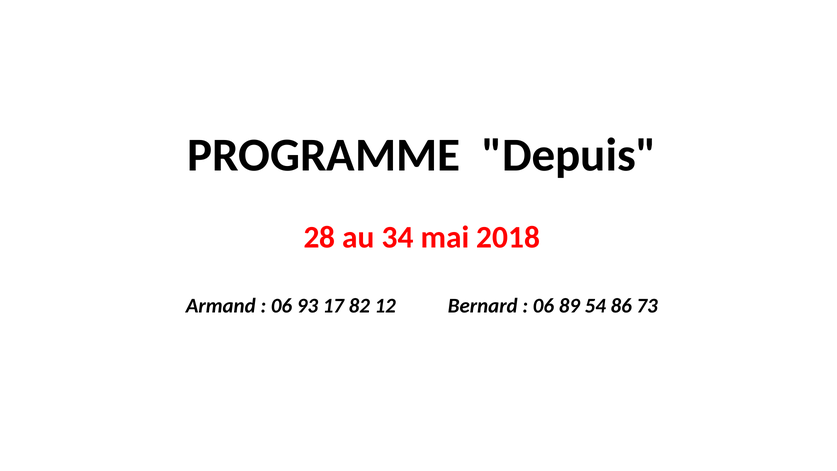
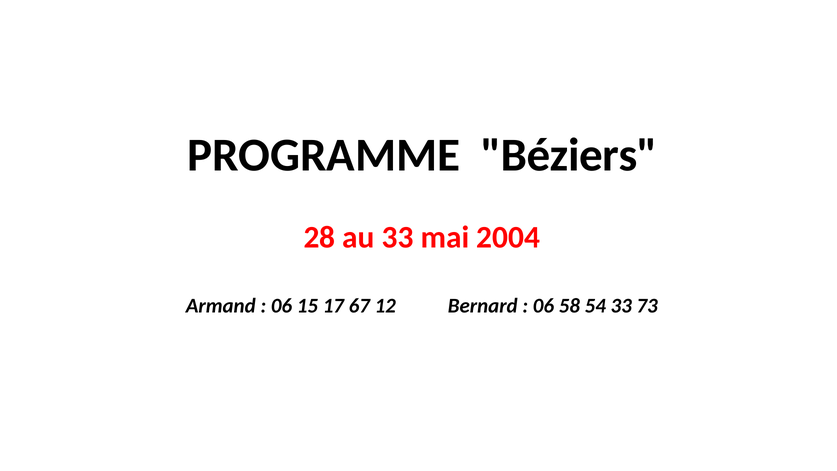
Depuis: Depuis -> Béziers (569, 155)
au 34: 34 -> 33 (398, 237)
2018: 2018 -> 2004 (508, 237)
93: 93 -> 15 (307, 306)
82: 82 -> 67 (359, 306)
89: 89 -> 58 (569, 306)
54 86: 86 -> 33 (621, 306)
